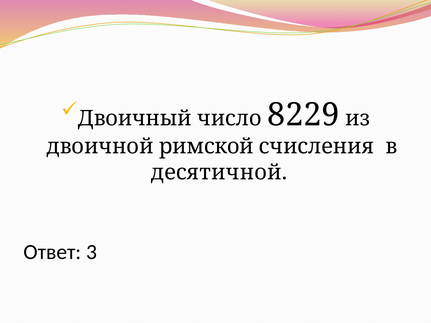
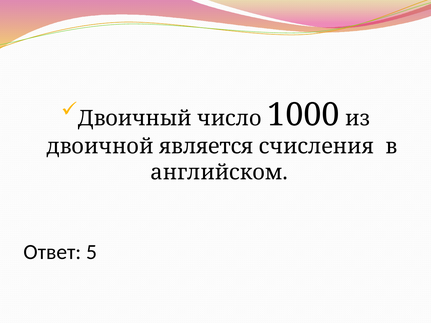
8229: 8229 -> 1000 (303, 115)
римской: римской -> является (206, 147)
десятичной: десятичной -> английском (219, 172)
3: 3 -> 5 (92, 252)
